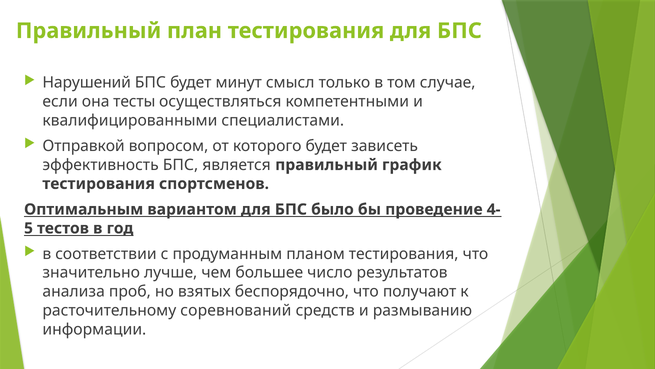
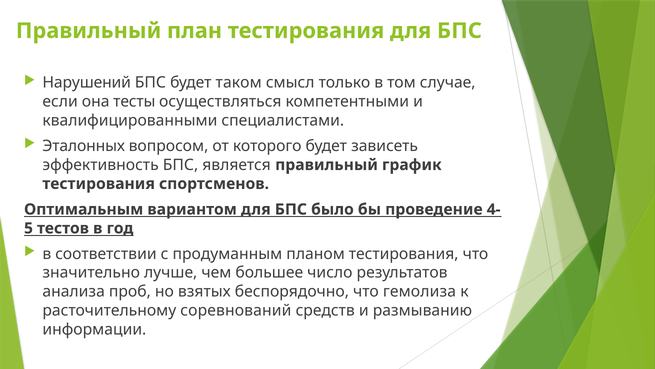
минут: минут -> таком (239, 83)
Отправкой: Отправкой -> Эталонных (84, 146)
получают: получают -> гемолиза (419, 291)
